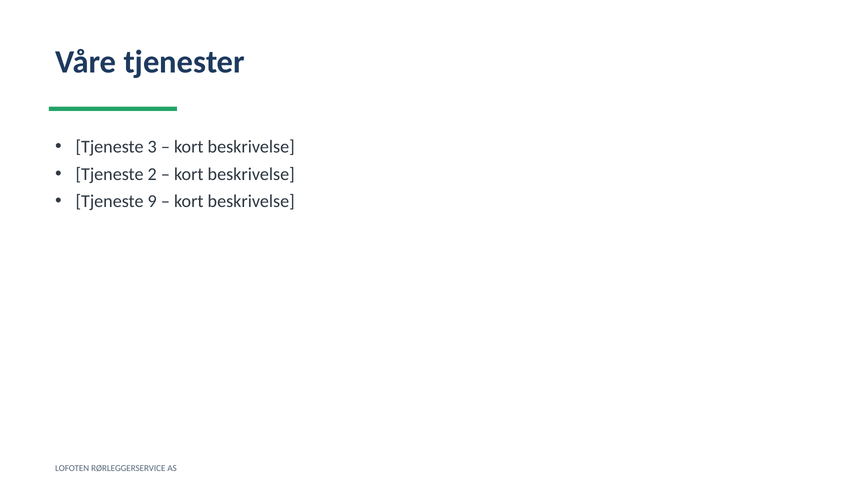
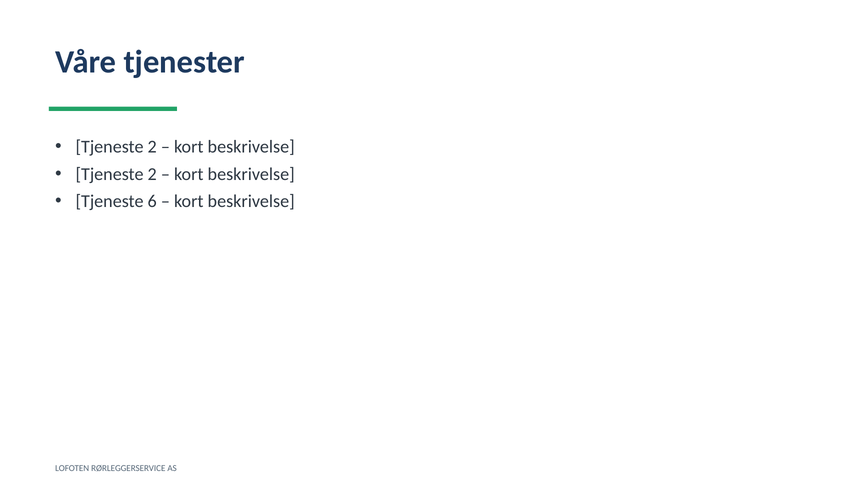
3: 3 -> 2 (152, 147)
9: 9 -> 6 (152, 201)
